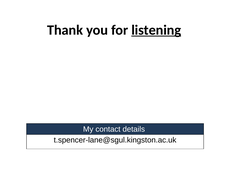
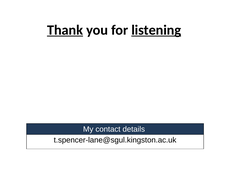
Thank underline: none -> present (65, 30)
